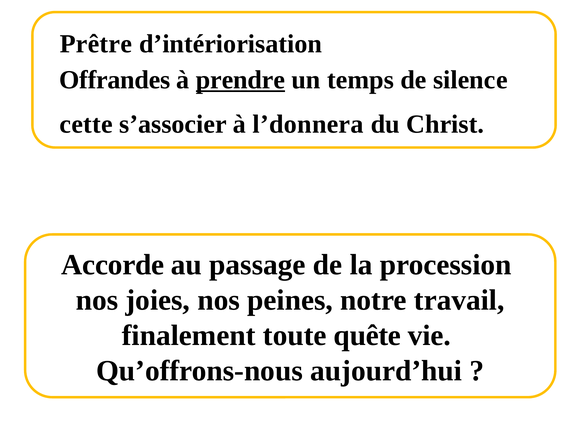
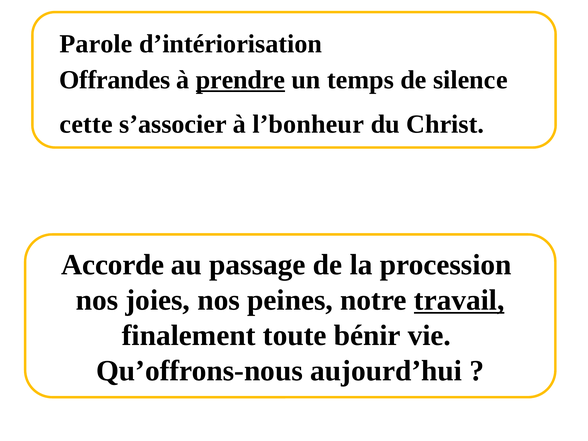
Prêtre: Prêtre -> Parole (96, 44)
l’donnera: l’donnera -> l’bonheur (308, 124)
travail underline: none -> present (459, 300)
quête: quête -> bénir (367, 335)
